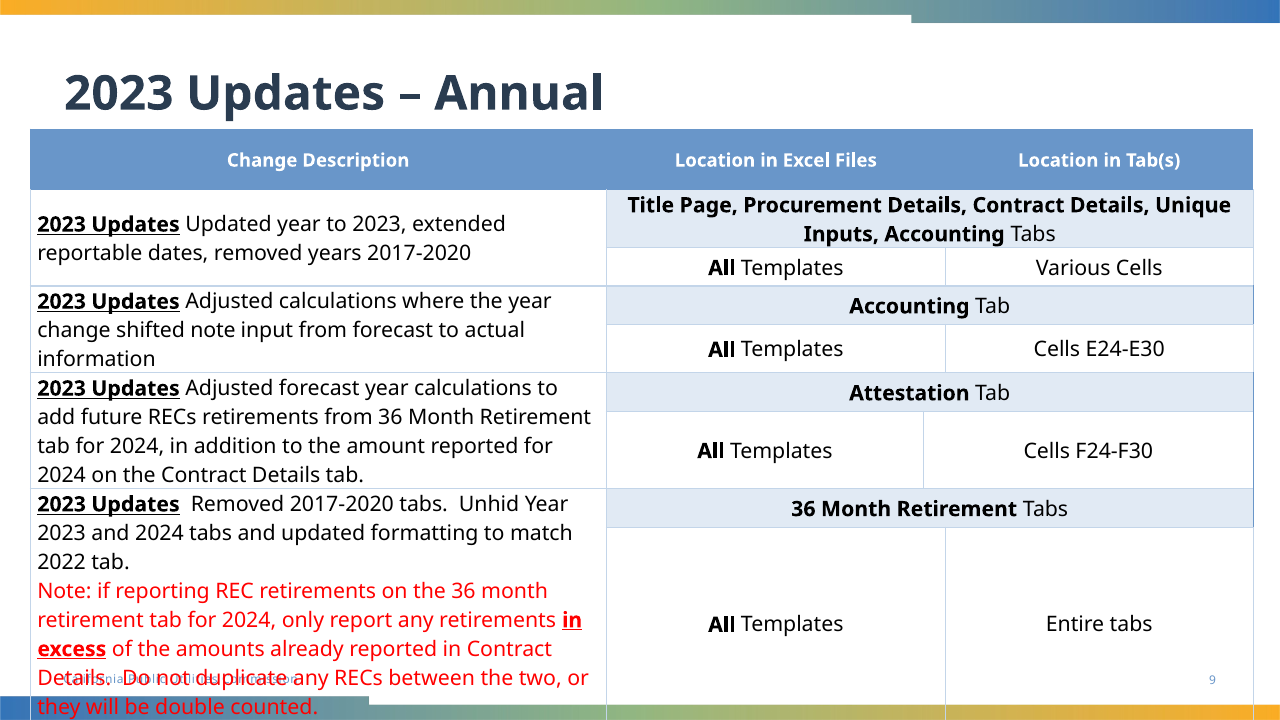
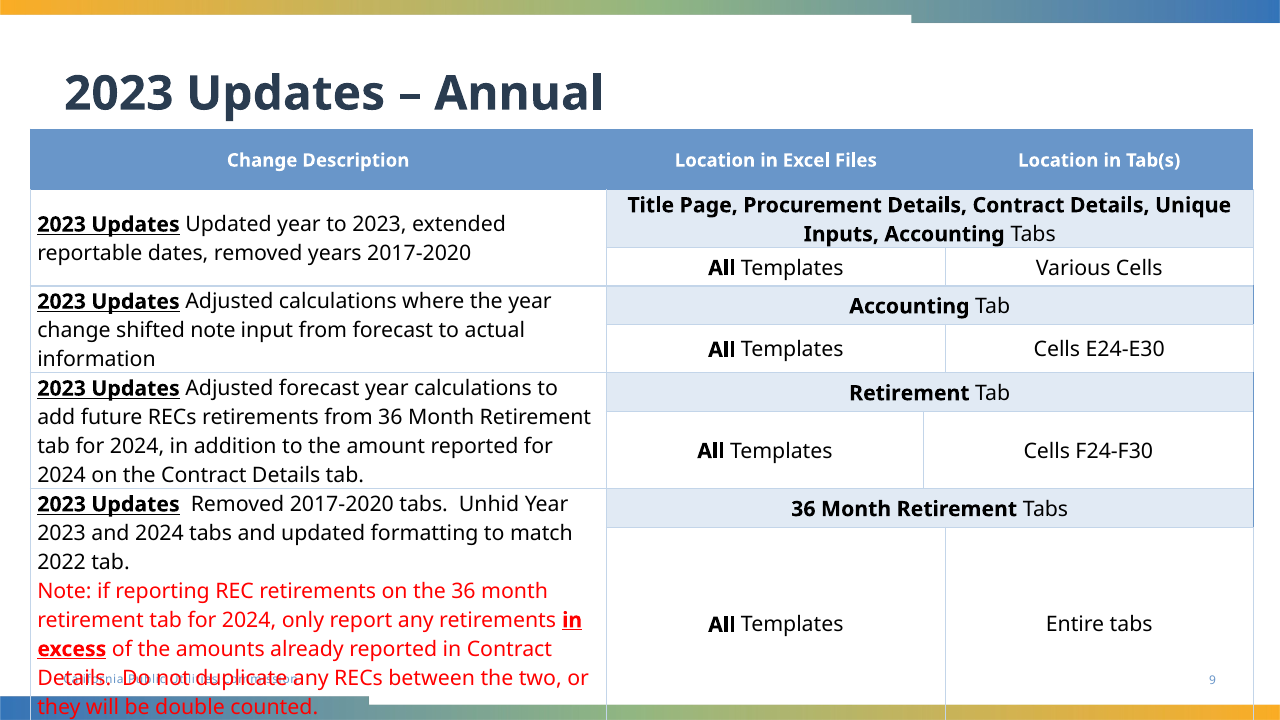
Attestation: Attestation -> Retirement (909, 393)
